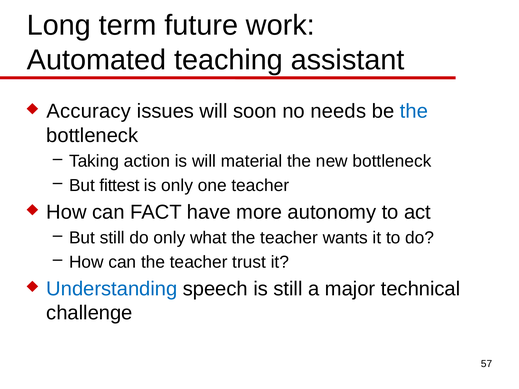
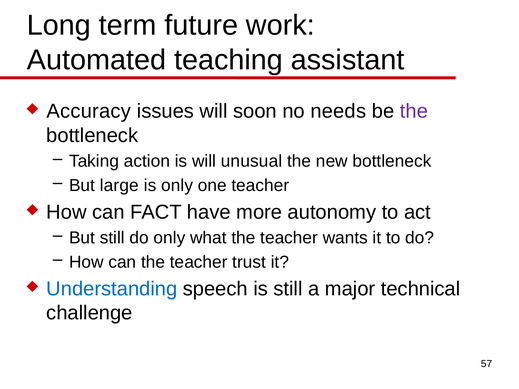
the colour: blue -> purple (414, 111)
material: material -> unusual (252, 161)
fittest: fittest -> large (119, 186)
